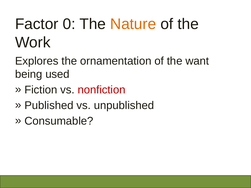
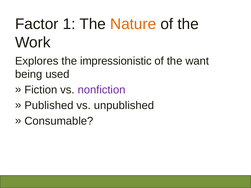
0: 0 -> 1 (69, 24)
ornamentation: ornamentation -> impressionistic (116, 61)
nonfiction colour: red -> purple (102, 90)
